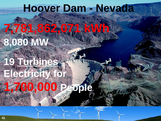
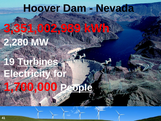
7,781,862,071: 7,781,862,071 -> 3,351,002,989 (42, 28)
8,080: 8,080 -> 2,280 (16, 42)
People underline: none -> present (76, 88)
